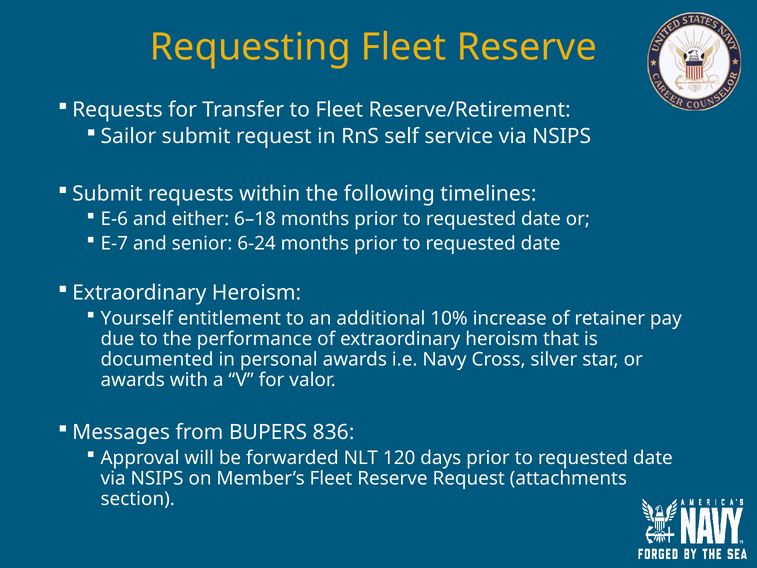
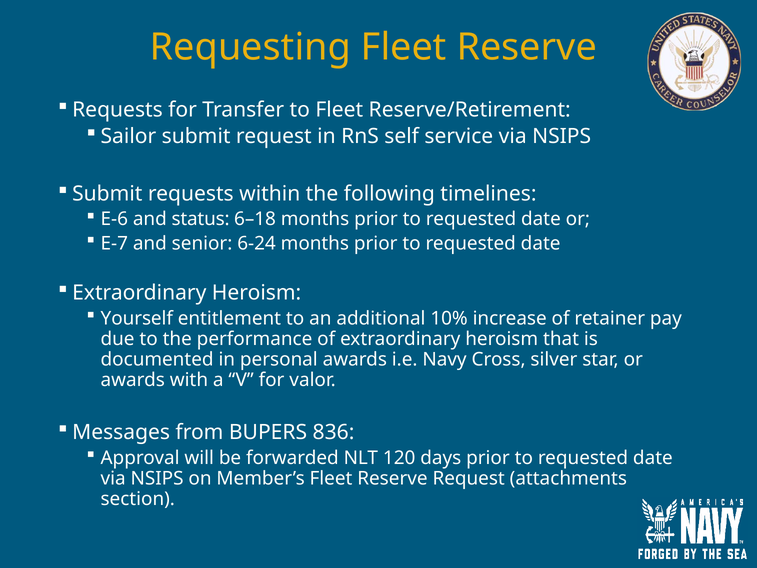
either: either -> status (201, 219)
